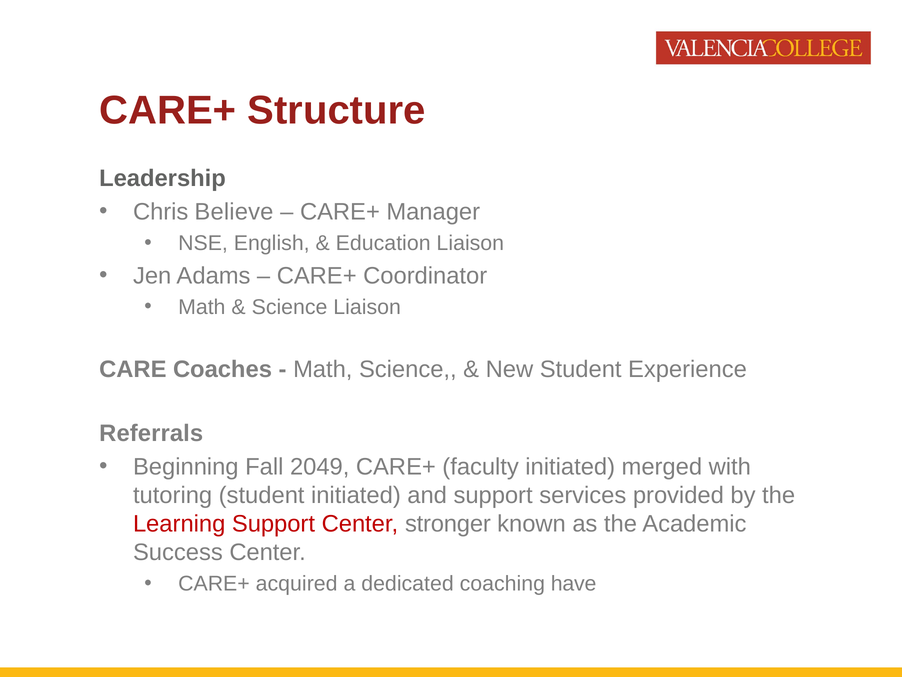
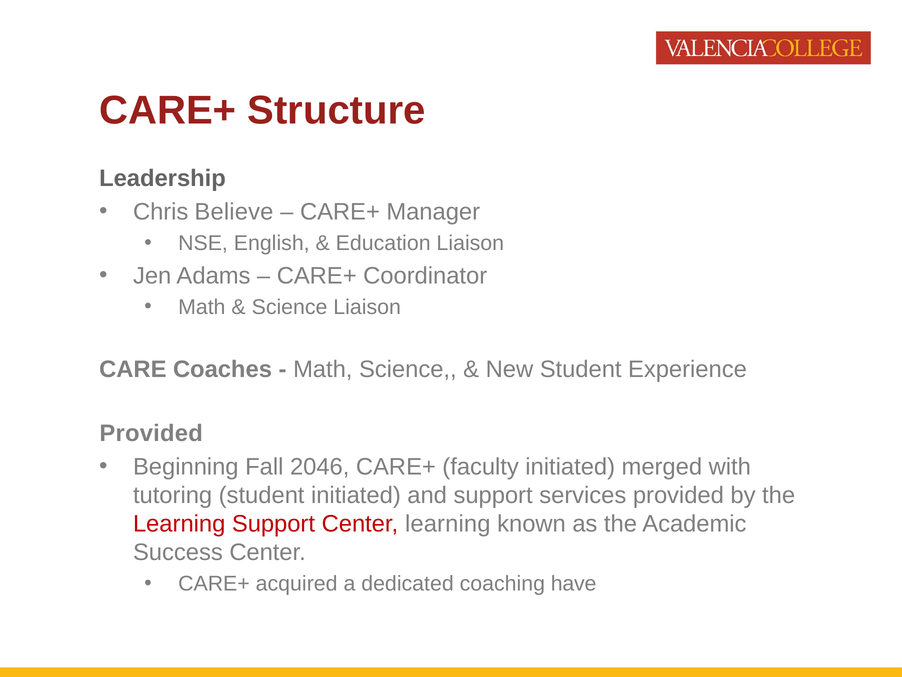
Referrals: Referrals -> Provided (151, 433)
2049: 2049 -> 2046 (320, 466)
Center stronger: stronger -> learning (448, 524)
